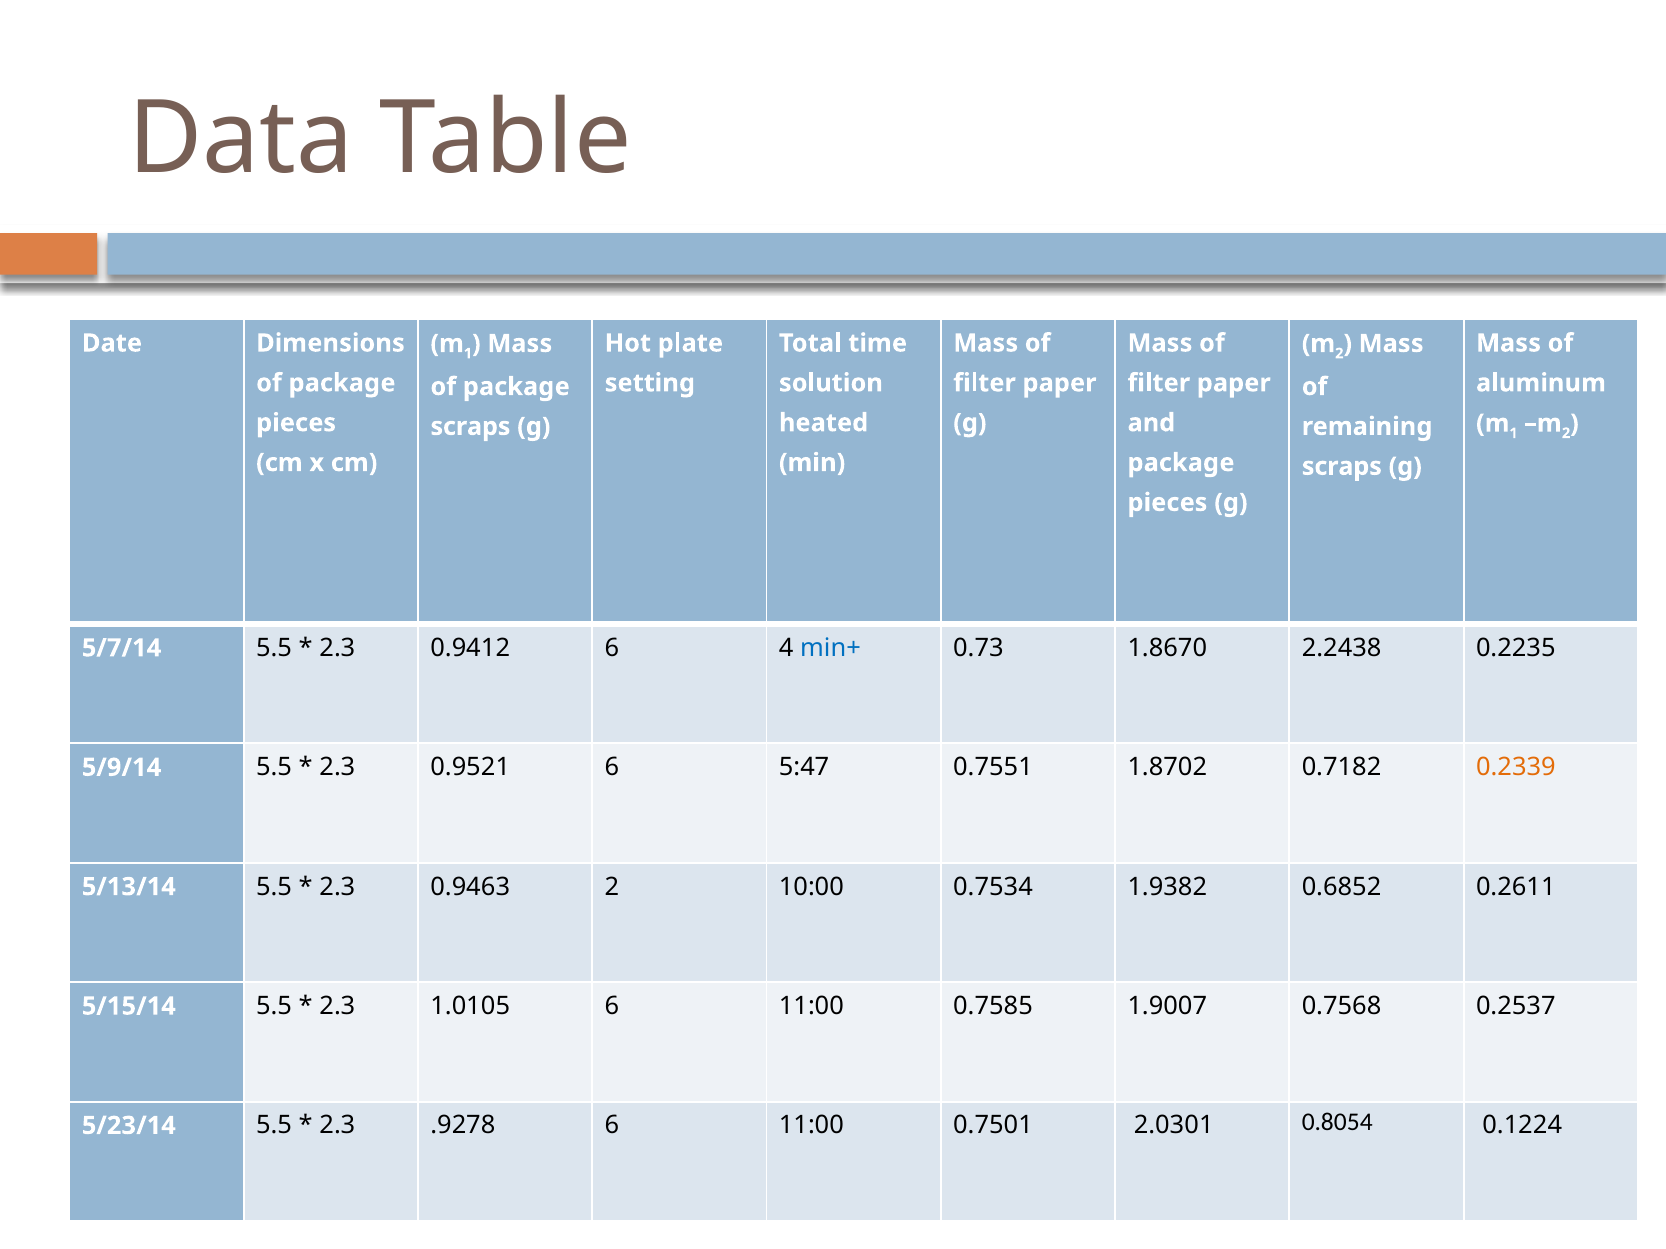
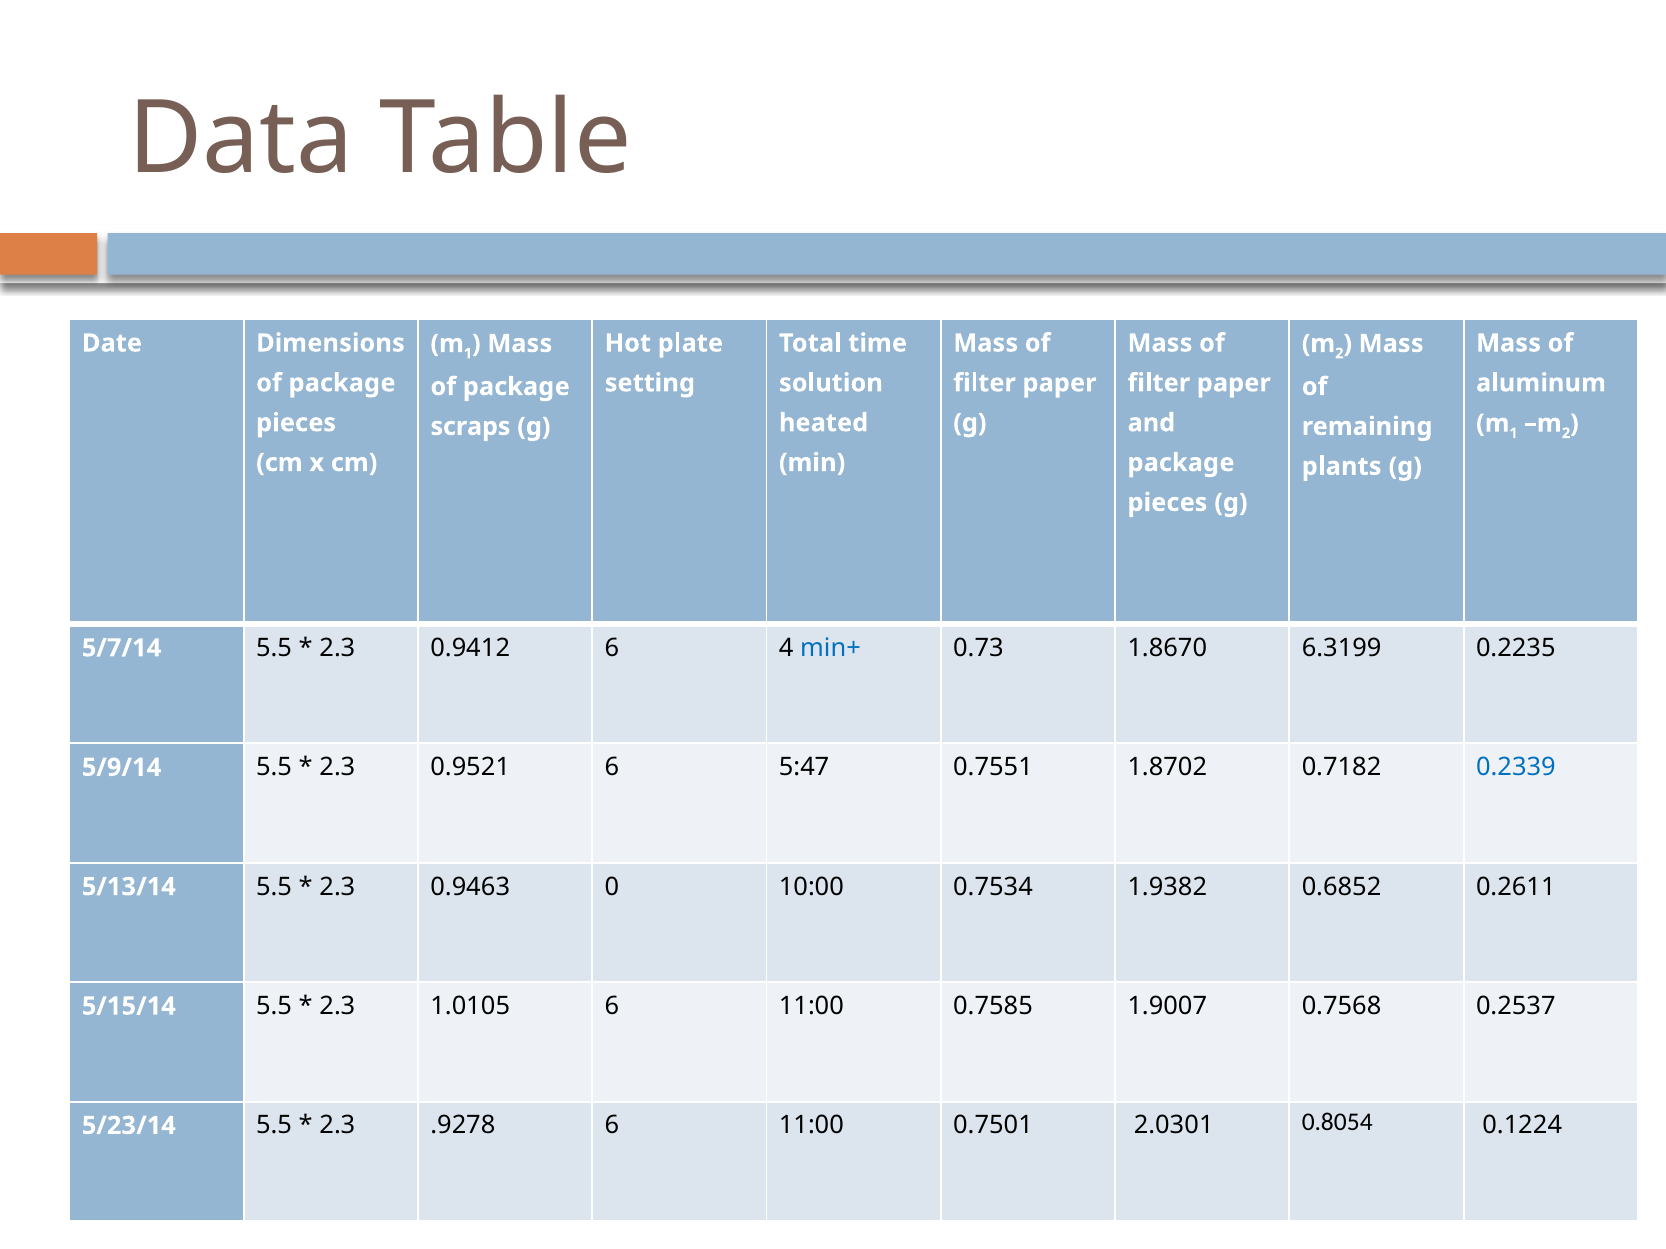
scraps: scraps -> plants (1342, 467)
2.2438: 2.2438 -> 6.3199 (1342, 648)
0.2339 colour: orange -> blue (1516, 768)
0.9463 2: 2 -> 0 (612, 887)
